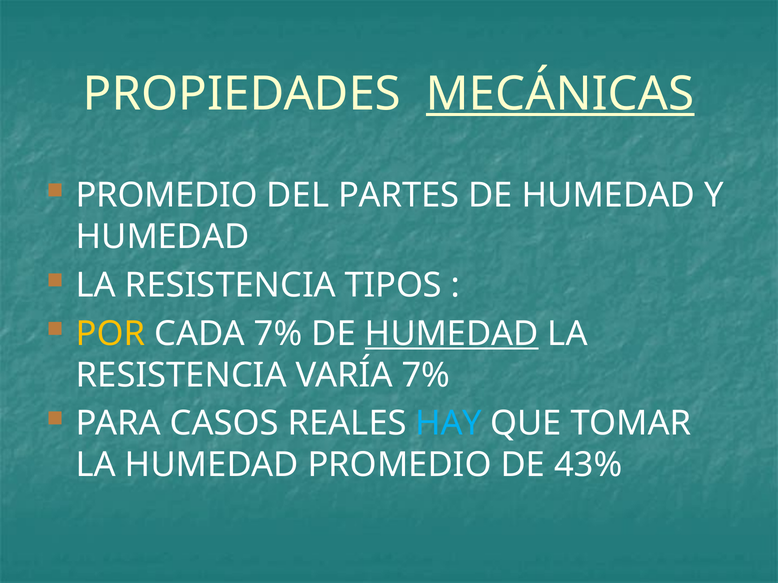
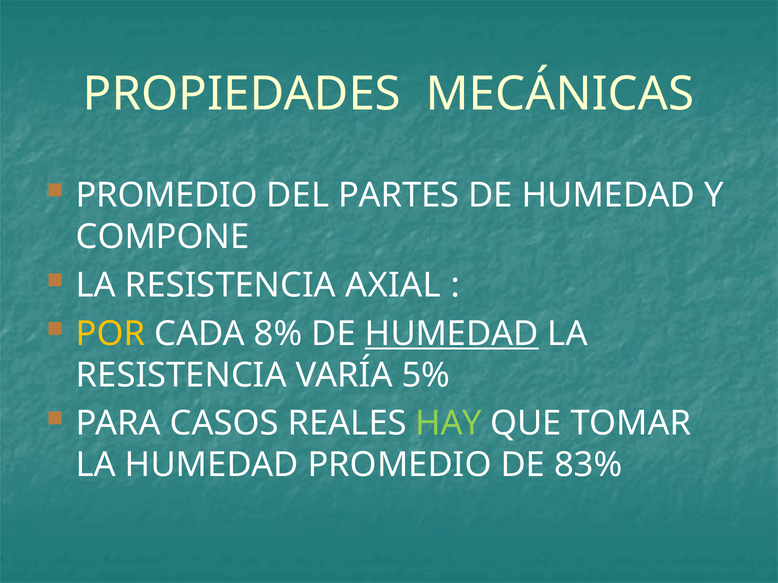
MECÁNICAS underline: present -> none (560, 94)
HUMEDAD: HUMEDAD -> COMPONE (163, 237)
TIPOS: TIPOS -> AXIAL (393, 286)
CADA 7%: 7% -> 8% (278, 334)
VARÍA 7%: 7% -> 5% (426, 375)
HAY colour: light blue -> light green (449, 424)
43%: 43% -> 83% (588, 465)
